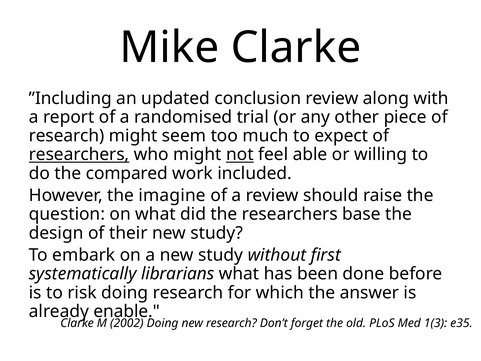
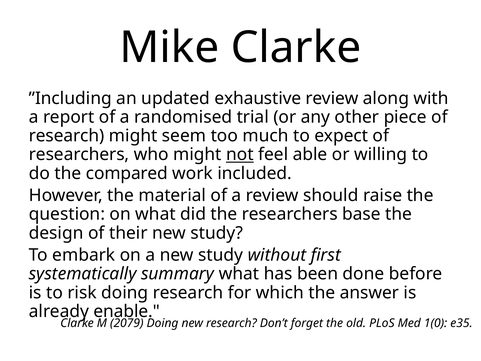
conclusion: conclusion -> exhaustive (258, 98)
researchers underline: present -> none (79, 154)
imagine: imagine -> material (172, 195)
librarians: librarians -> summary (178, 274)
2002: 2002 -> 2079 (127, 323)
1(3: 1(3 -> 1(0 (436, 323)
